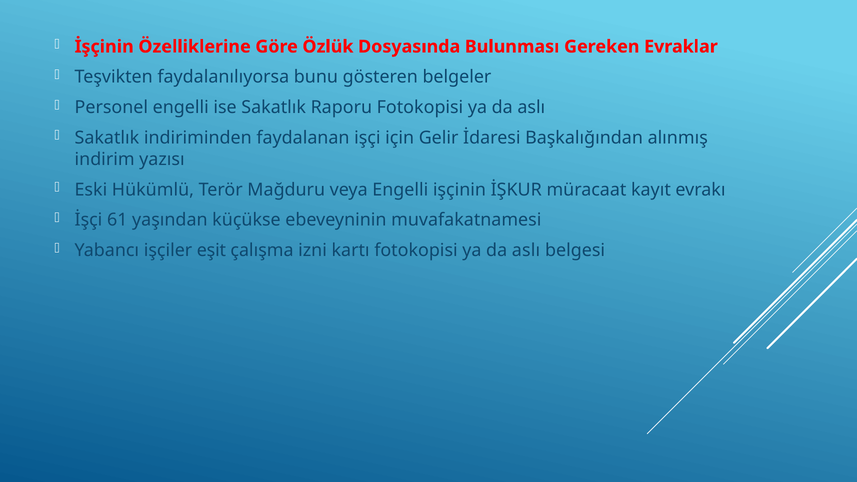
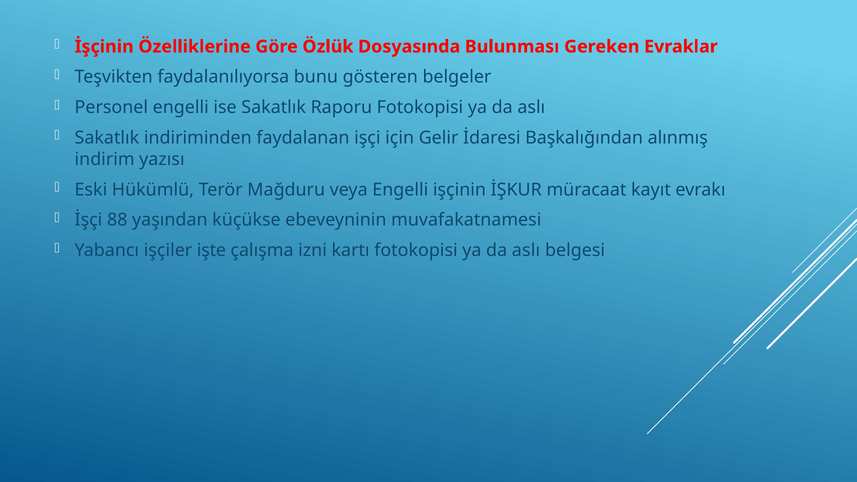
61: 61 -> 88 (117, 220)
eşit: eşit -> işte (211, 250)
